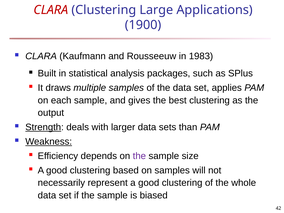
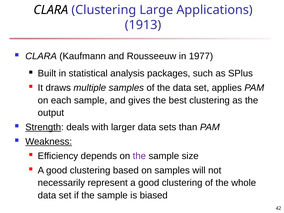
CLARA colour: red -> black (51, 10)
1900: 1900 -> 1913 (143, 25)
1983: 1983 -> 1977 (201, 56)
